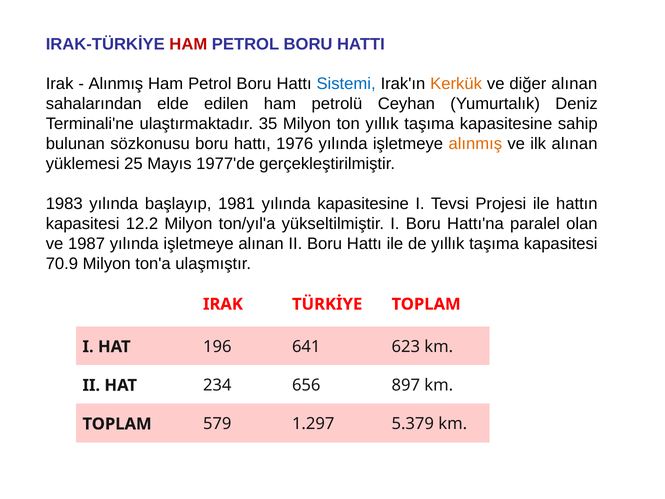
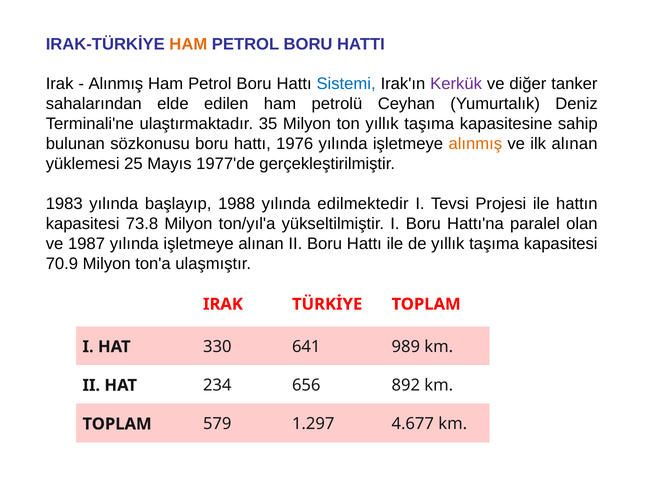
HAM colour: red -> orange (188, 44)
Kerkük colour: orange -> purple (456, 84)
diğer alınan: alınan -> tanker (574, 84)
1981: 1981 -> 1988 (237, 204)
yılında kapasitesine: kapasitesine -> edilmektedir (363, 204)
12.2: 12.2 -> 73.8 (142, 224)
196: 196 -> 330 (217, 347)
623: 623 -> 989 (406, 347)
897: 897 -> 892 (406, 385)
5.379: 5.379 -> 4.677 (413, 424)
